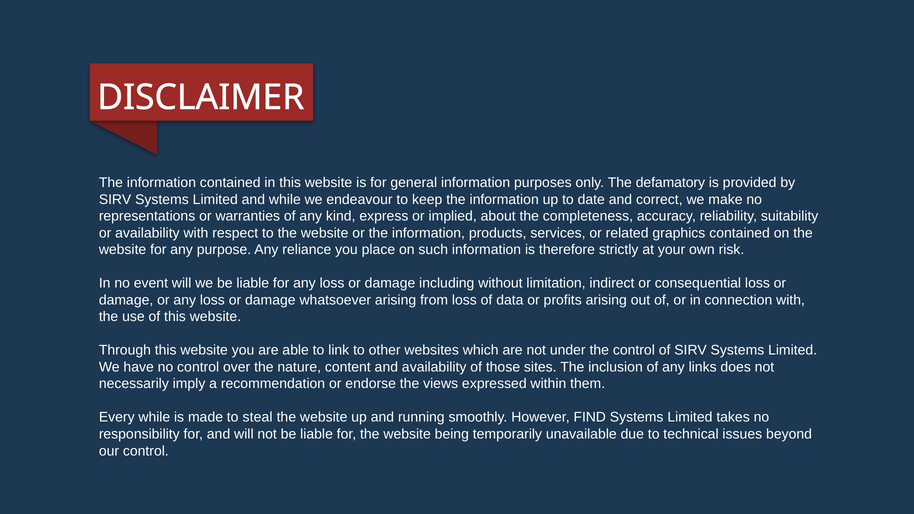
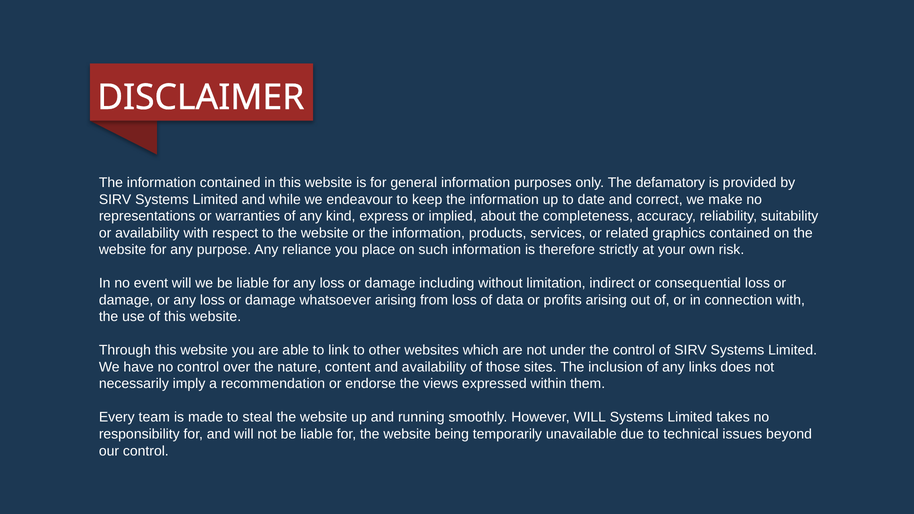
Every while: while -> team (154, 417)
However FIND: FIND -> WILL (590, 417)
